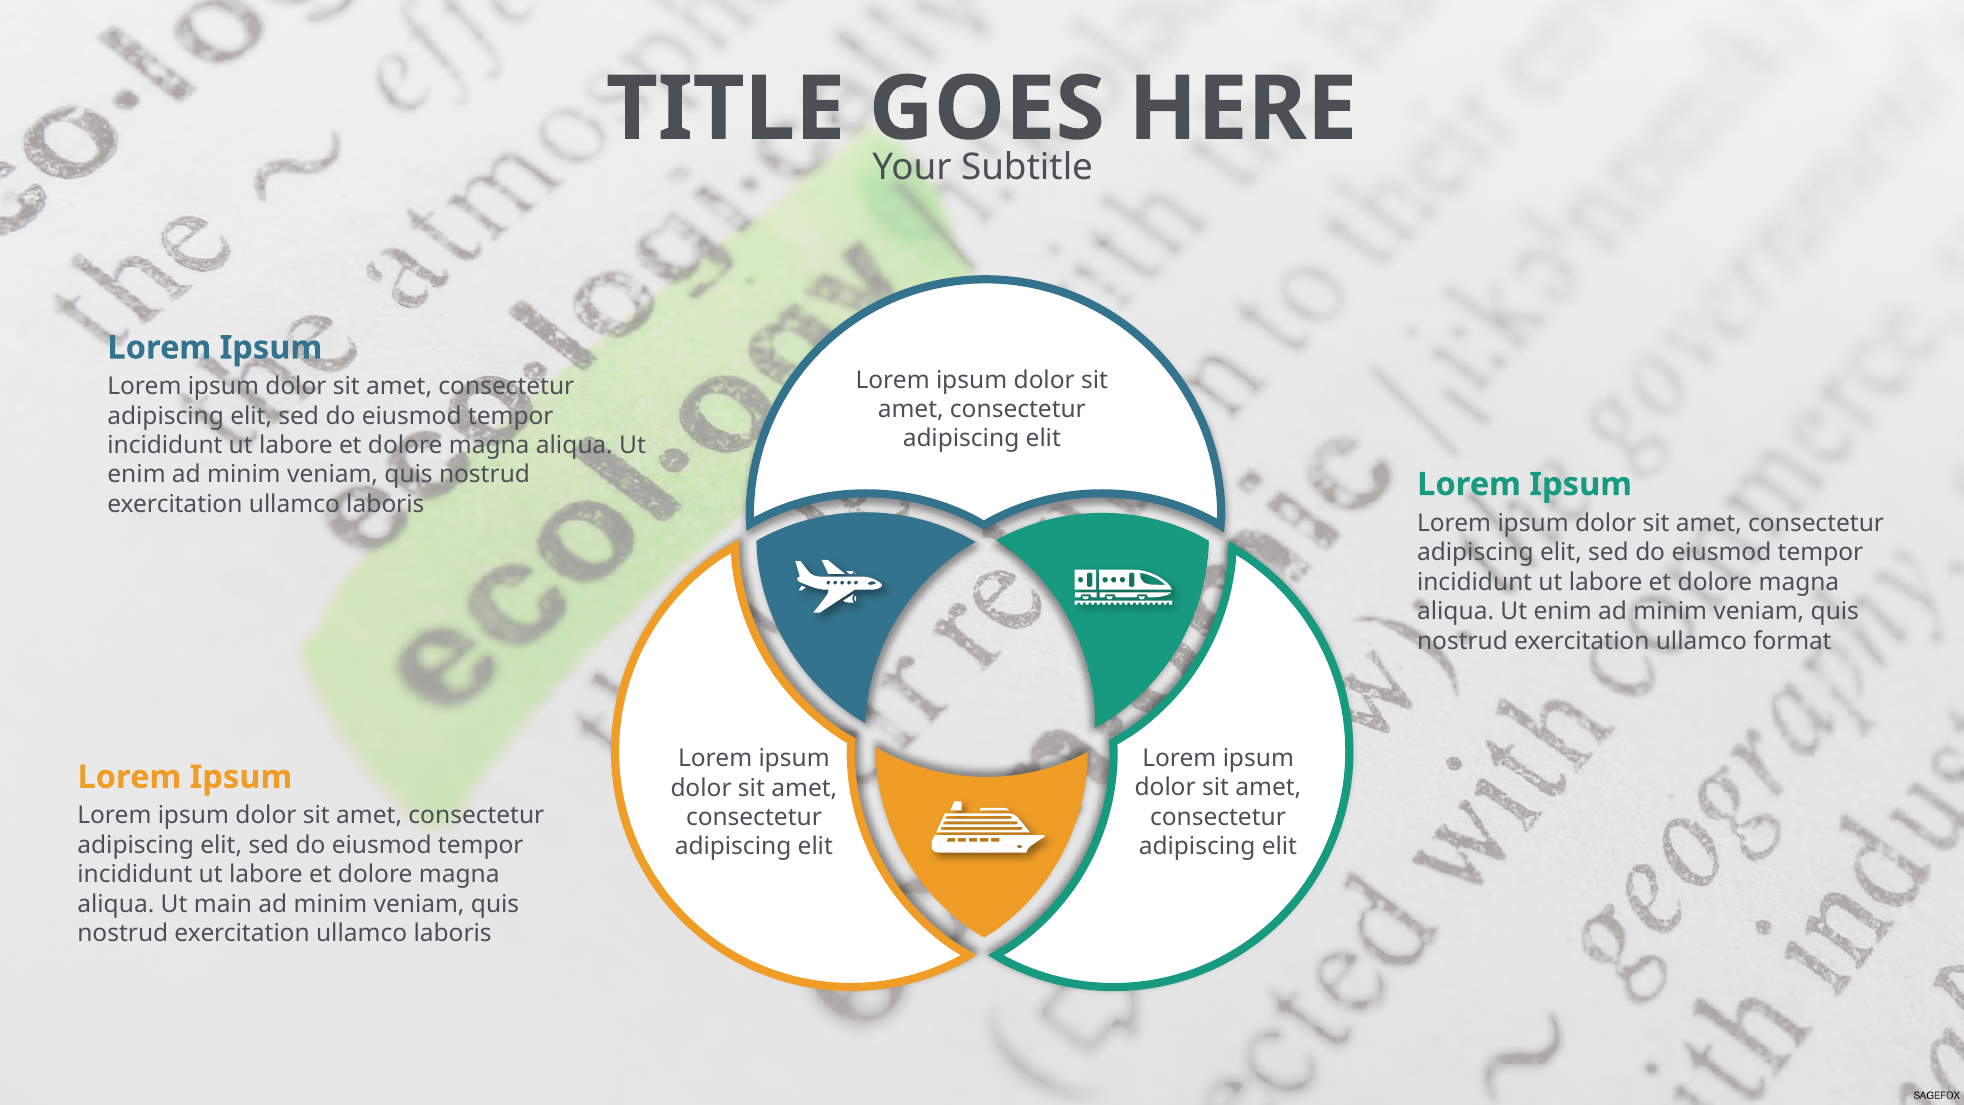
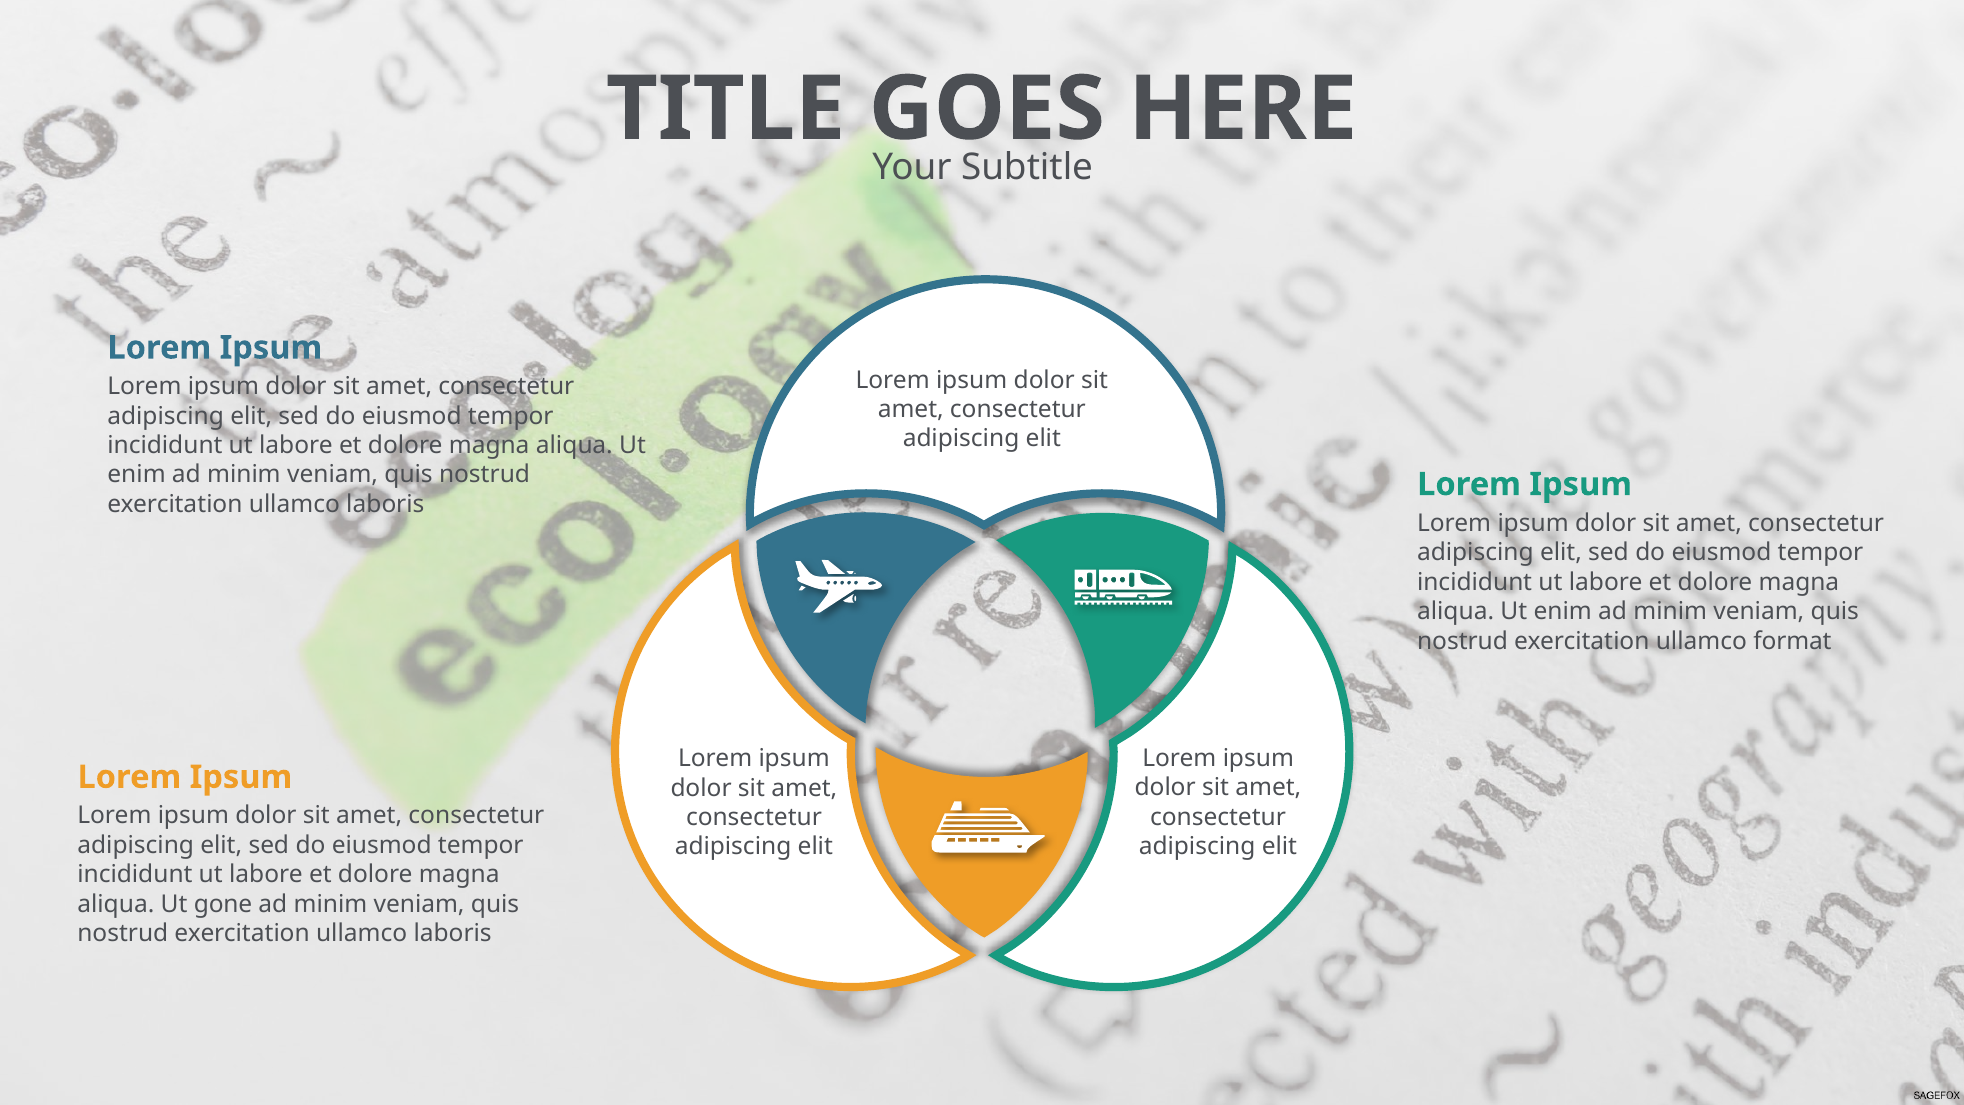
main: main -> gone (223, 904)
